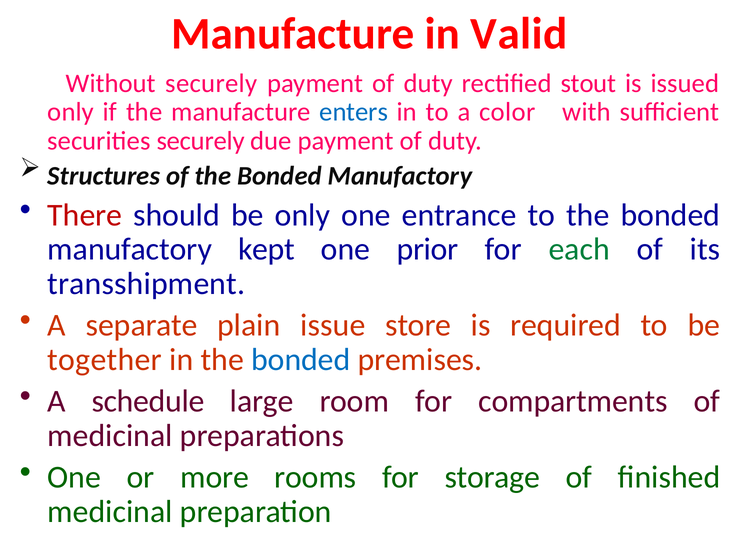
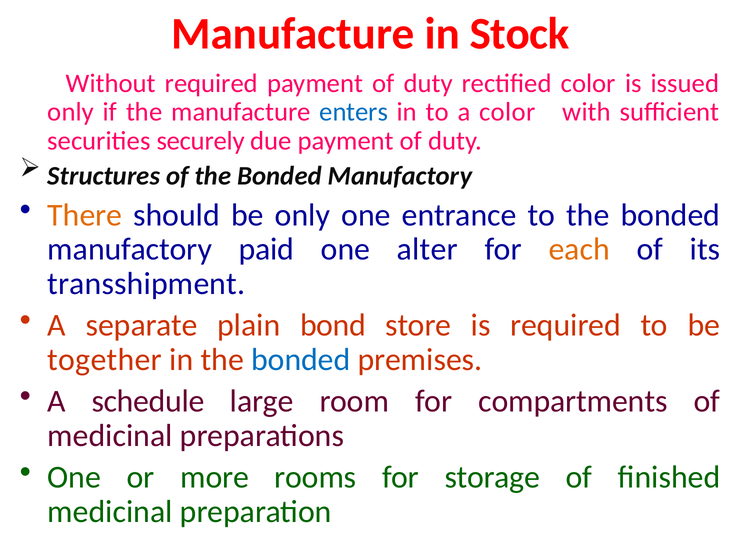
Valid: Valid -> Stock (520, 34)
Without securely: securely -> required (211, 83)
rectified stout: stout -> color (588, 83)
There colour: red -> orange (85, 215)
kept: kept -> paid (267, 249)
prior: prior -> alter (427, 249)
each colour: green -> orange (579, 249)
issue: issue -> bond (333, 325)
